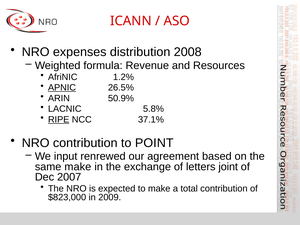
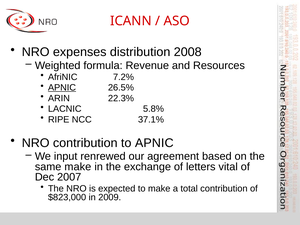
1.2%: 1.2% -> 7.2% (123, 77)
50.9%: 50.9% -> 22.3% (121, 98)
RIPE underline: present -> none (59, 120)
to POINT: POINT -> APNIC (154, 143)
joint: joint -> vital (228, 167)
